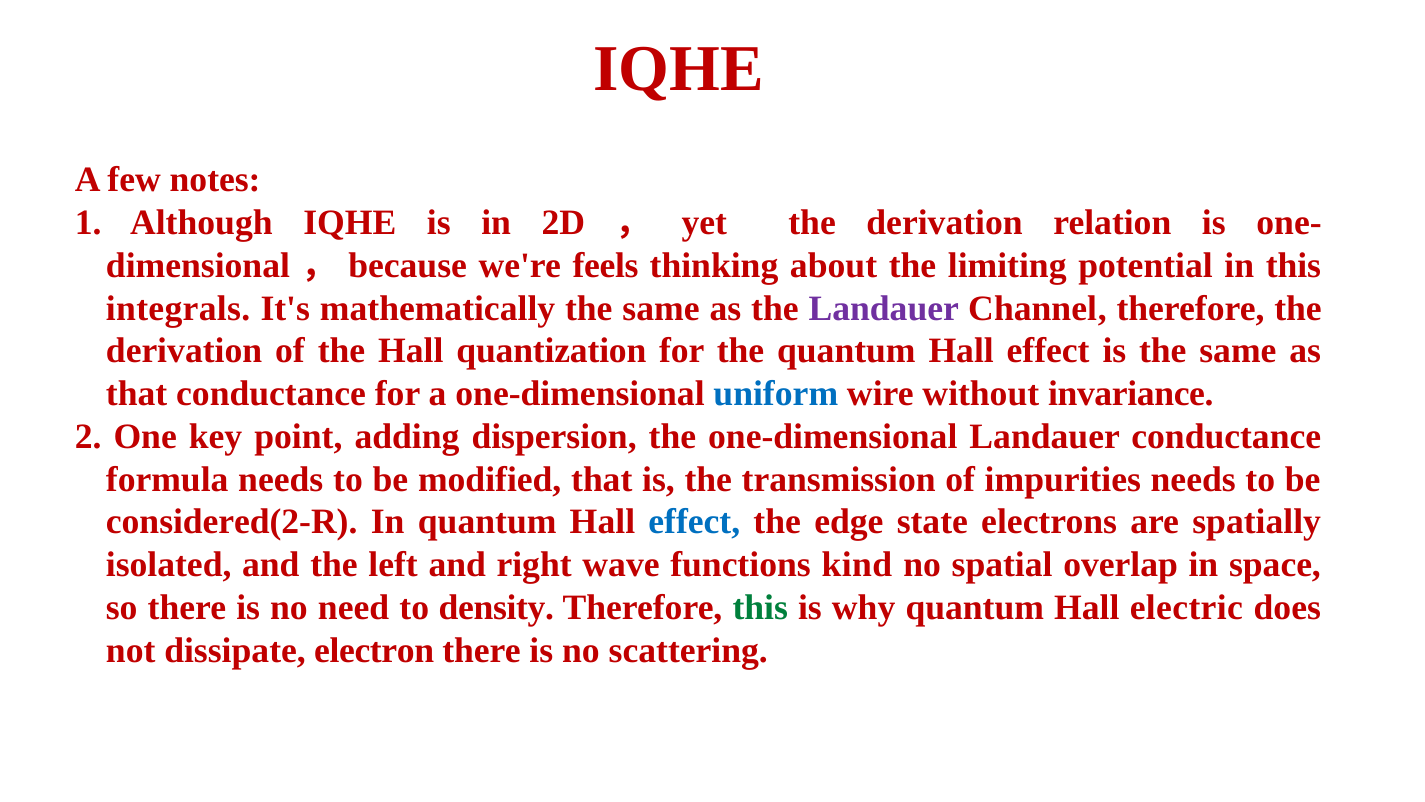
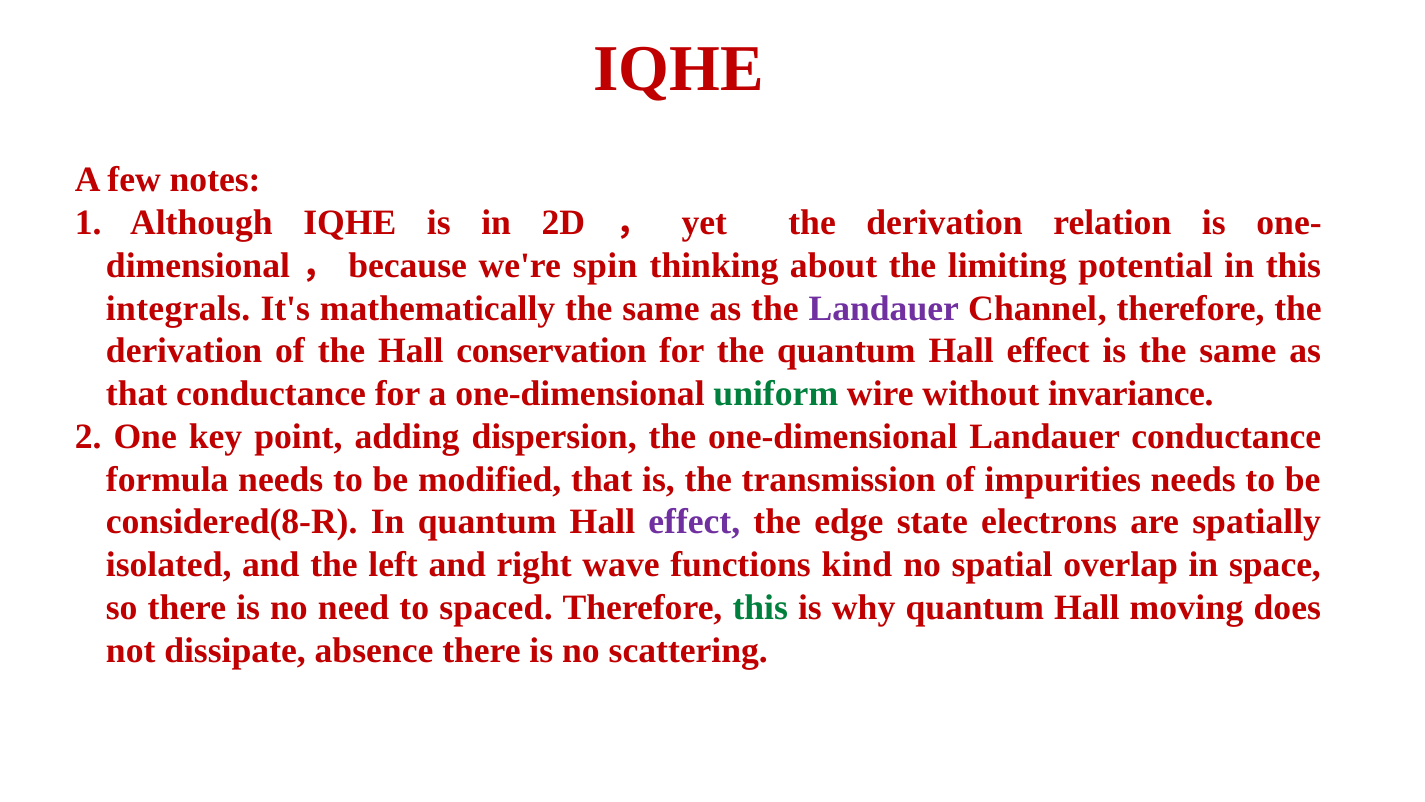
feels: feels -> spin (605, 265)
quantization: quantization -> conservation (551, 351)
uniform colour: blue -> green (776, 394)
considered(2-R: considered(2-R -> considered(8-R (232, 522)
effect colour: blue -> purple (694, 522)
density: density -> spaced (496, 607)
electric: electric -> moving (1186, 607)
electron: electron -> absence (374, 650)
